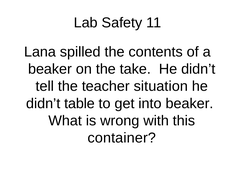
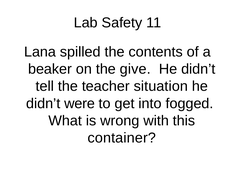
take: take -> give (135, 69)
table: table -> were (80, 104)
into beaker: beaker -> fogged (190, 104)
